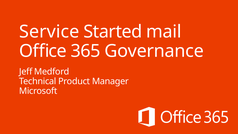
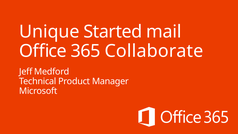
Service: Service -> Unique (49, 32)
Governance: Governance -> Collaborate (154, 51)
